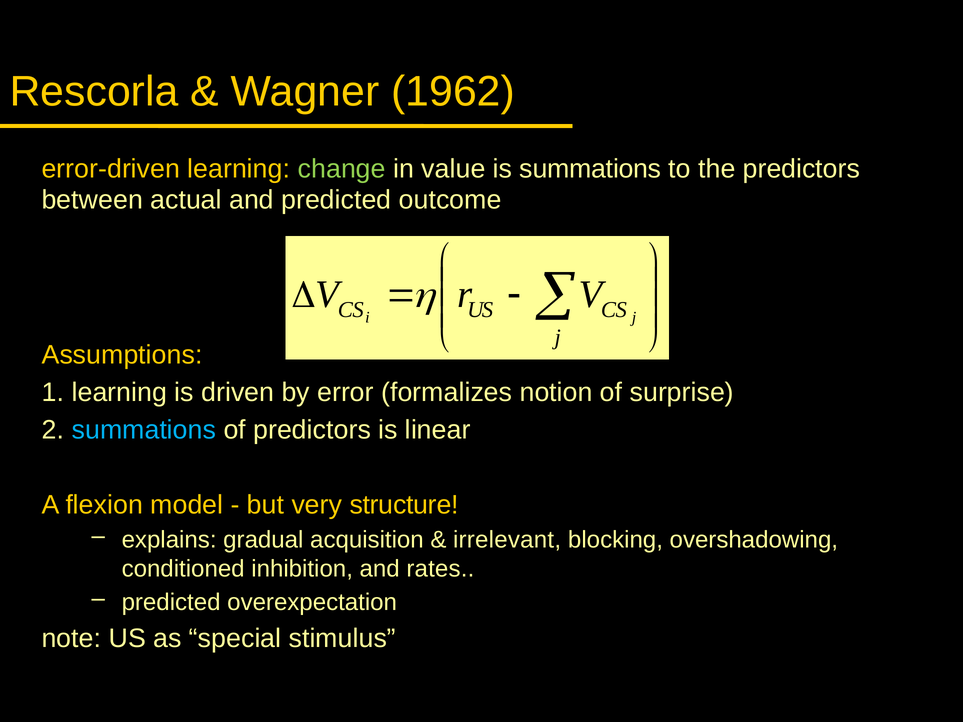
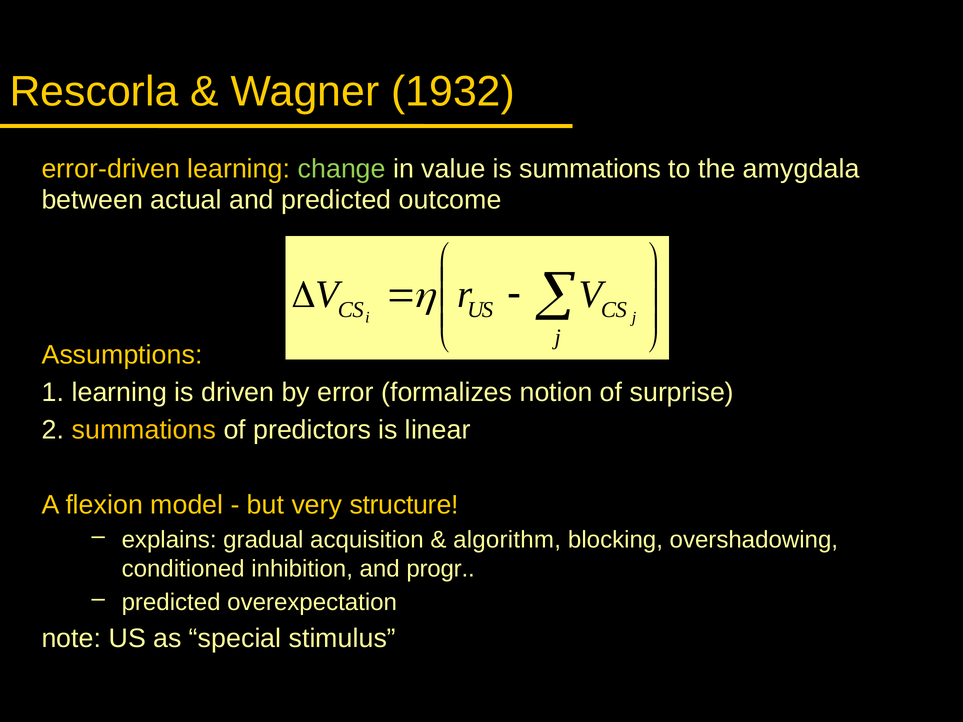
1962: 1962 -> 1932 (453, 92)
the predictors: predictors -> amygdala (801, 169)
summations colour: light blue -> yellow (144, 430)
irrelevant: irrelevant -> algorithm (507, 540)
rates: rates -> progr (441, 569)
